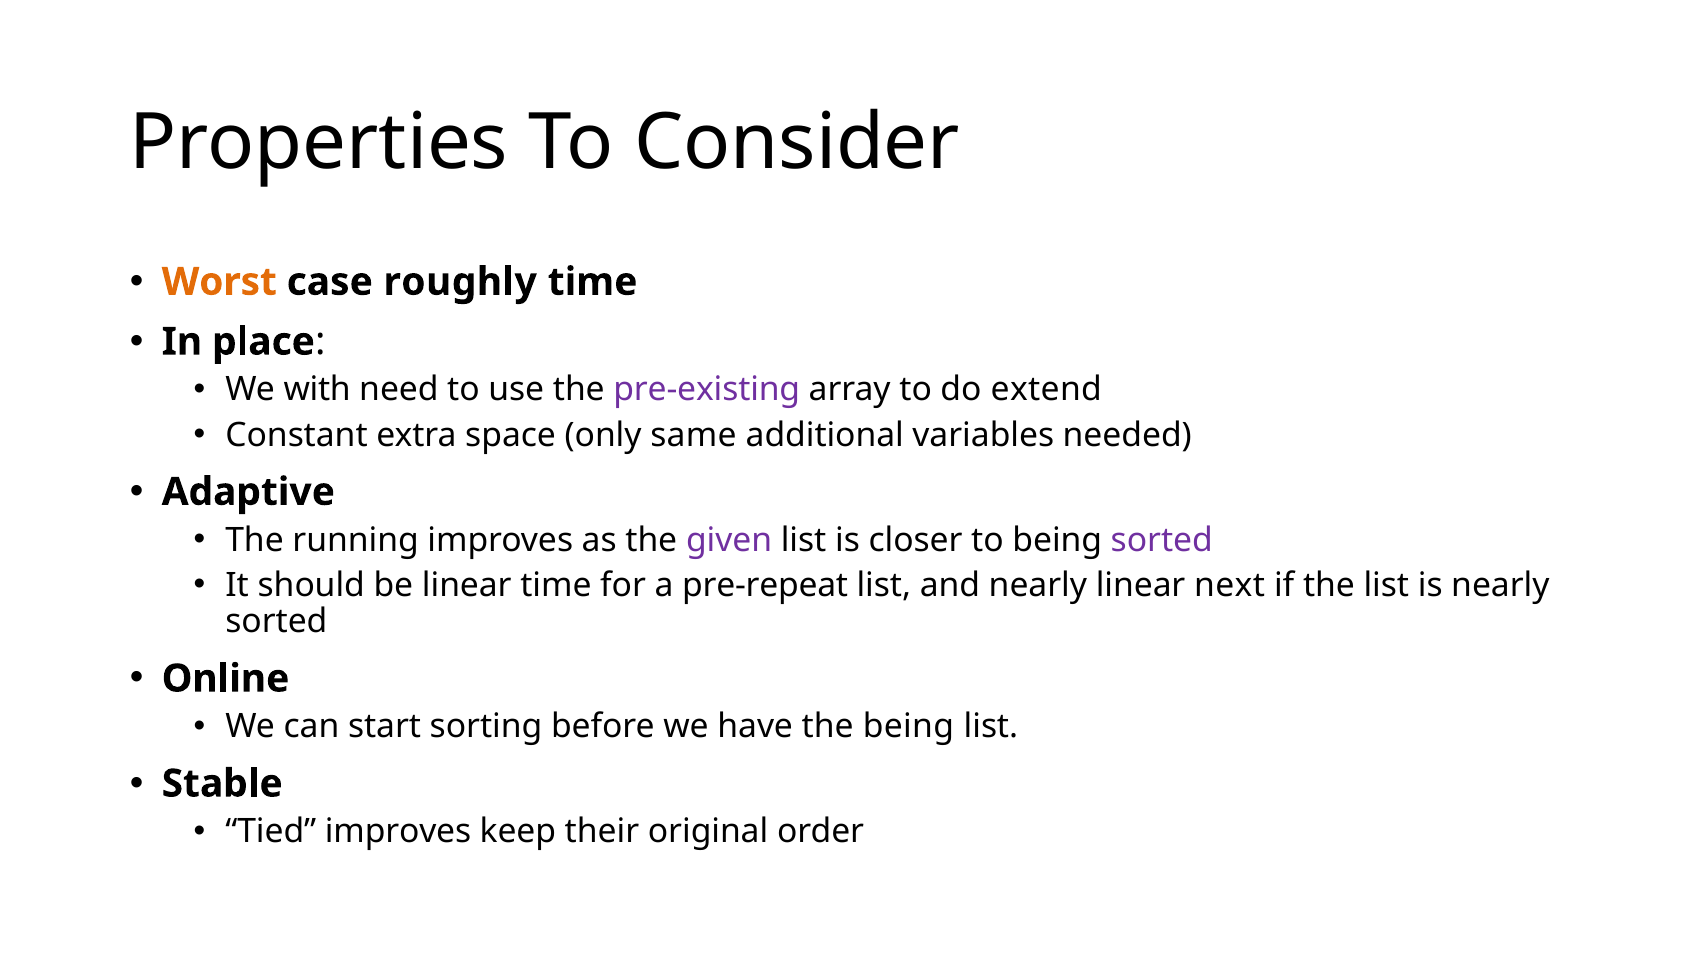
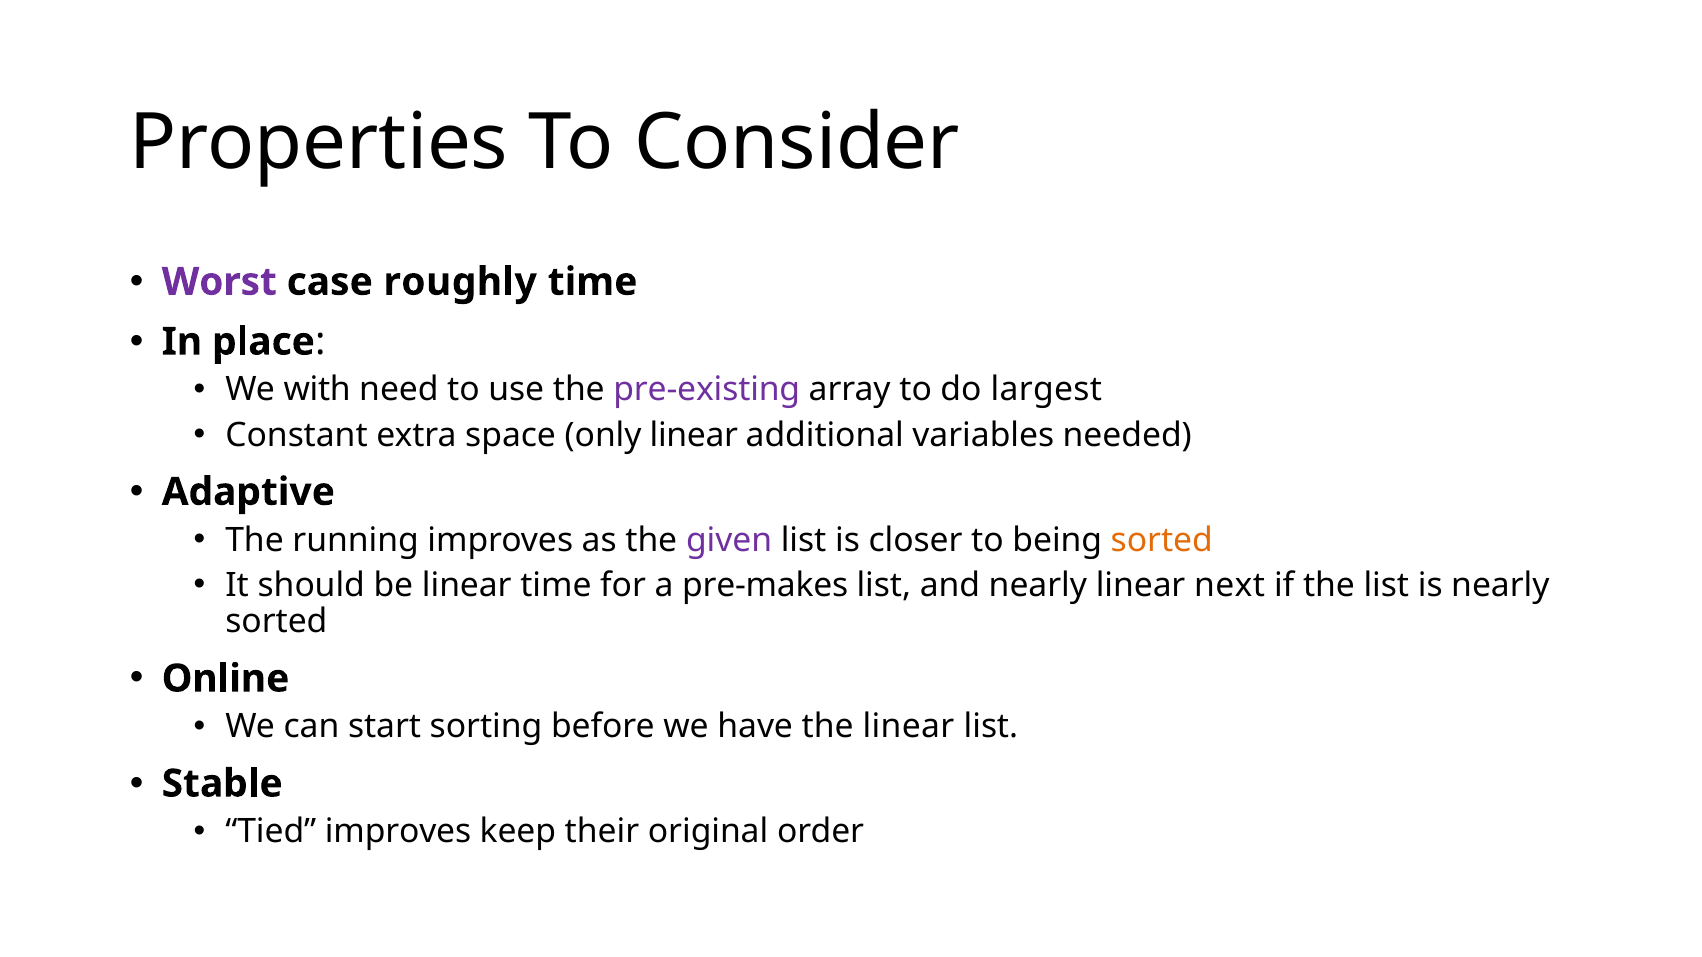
Worst colour: orange -> purple (219, 282)
extend: extend -> largest (1046, 390)
only same: same -> linear (694, 435)
sorted colour: purple -> orange (1162, 540)
pre-repeat: pre-repeat -> pre-makes (765, 586)
the being: being -> linear (908, 727)
